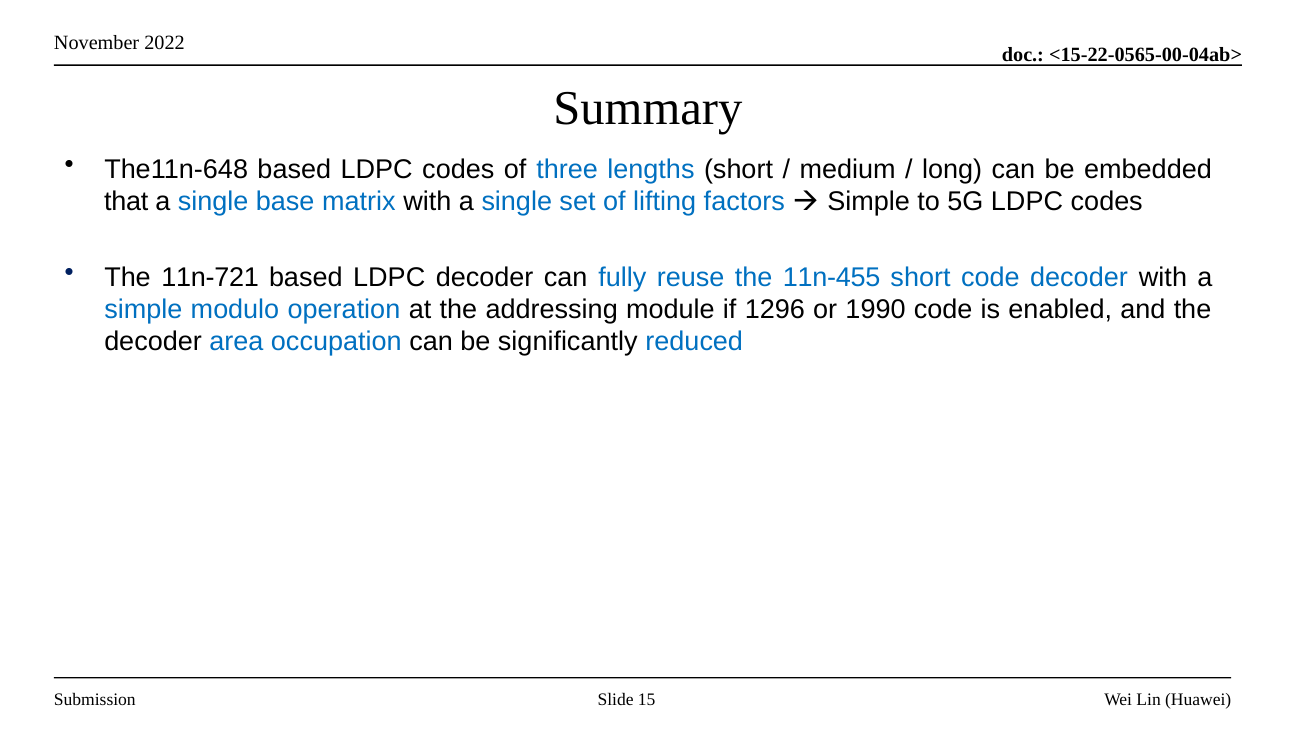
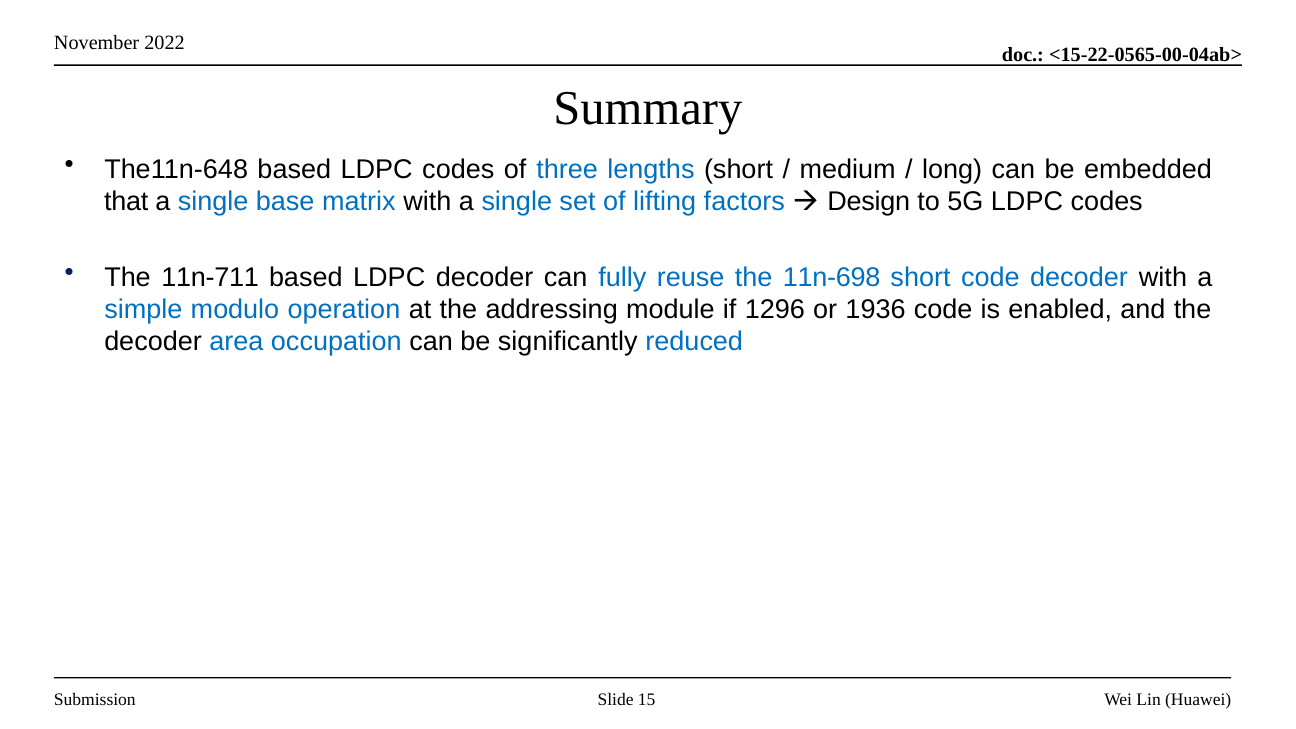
Simple: Simple -> Design (869, 202)
11n-721: 11n-721 -> 11n-711 (210, 277)
11n-455: 11n-455 -> 11n-698 (832, 277)
1990: 1990 -> 1936 (876, 310)
